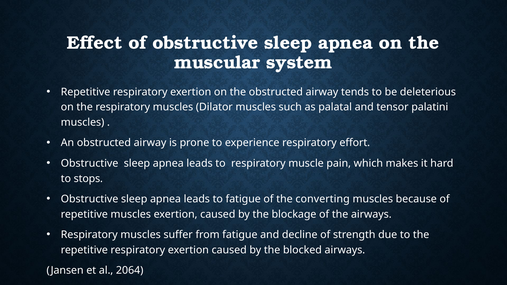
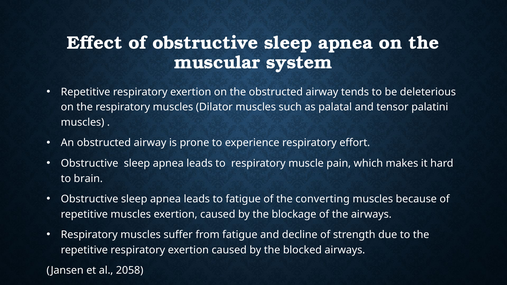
stops: stops -> brain (88, 179)
2064: 2064 -> 2058 (130, 271)
